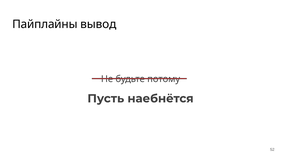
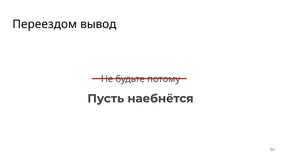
Пайплайны: Пайплайны -> Переездом (45, 24)
